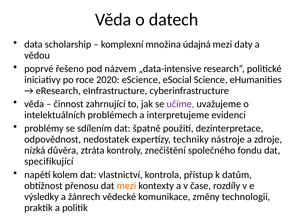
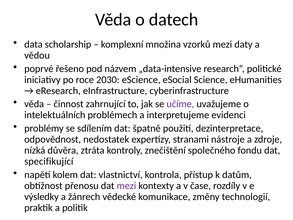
údajná: údajná -> vzorků (197, 44)
2020: 2020 -> 2030 (108, 80)
techniky: techniky -> stranami (191, 139)
mezi colour: orange -> purple (126, 185)
